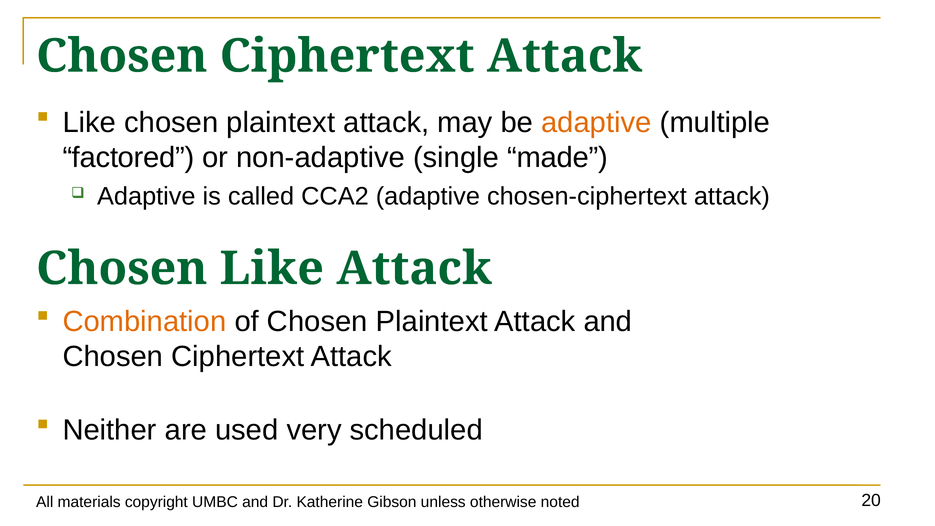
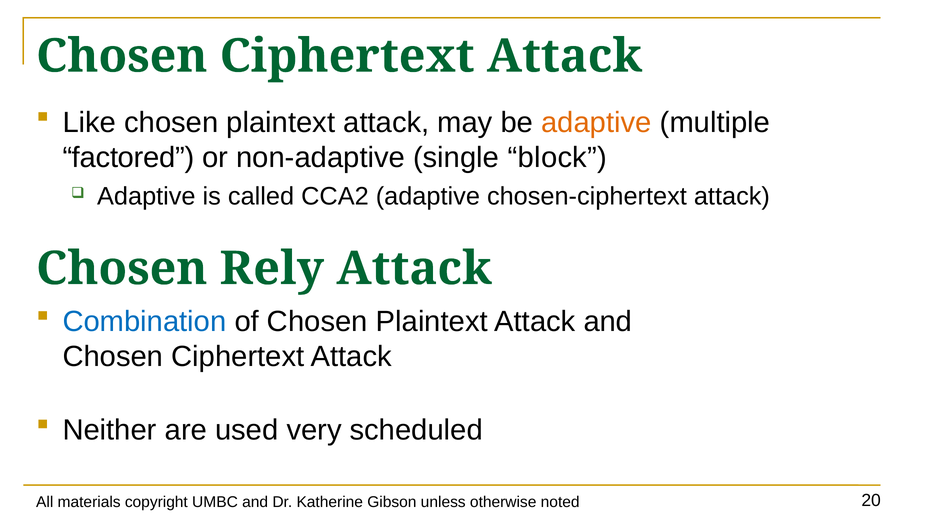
made: made -> block (557, 158)
Chosen Like: Like -> Rely (272, 269)
Combination colour: orange -> blue (144, 321)
